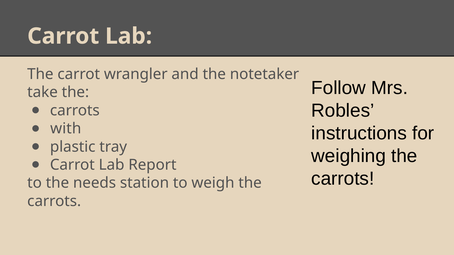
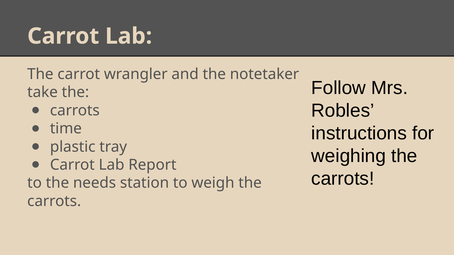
with: with -> time (66, 129)
